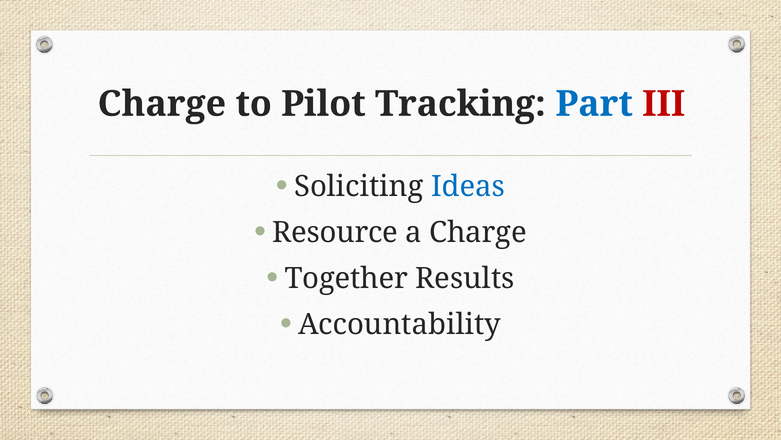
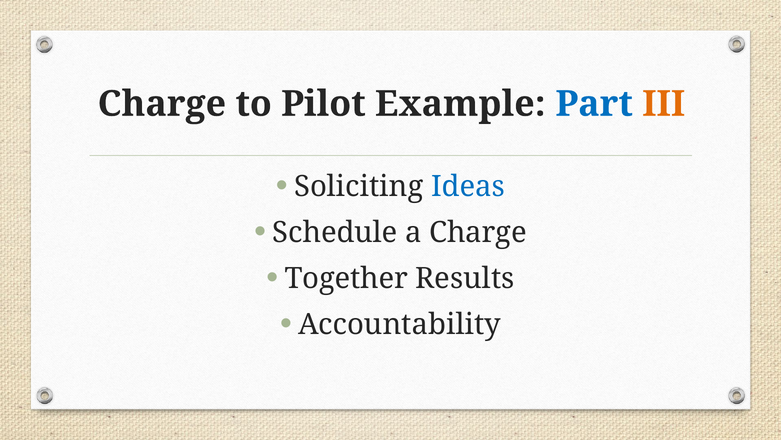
Tracking: Tracking -> Example (460, 104)
III colour: red -> orange (664, 104)
Resource: Resource -> Schedule (335, 232)
